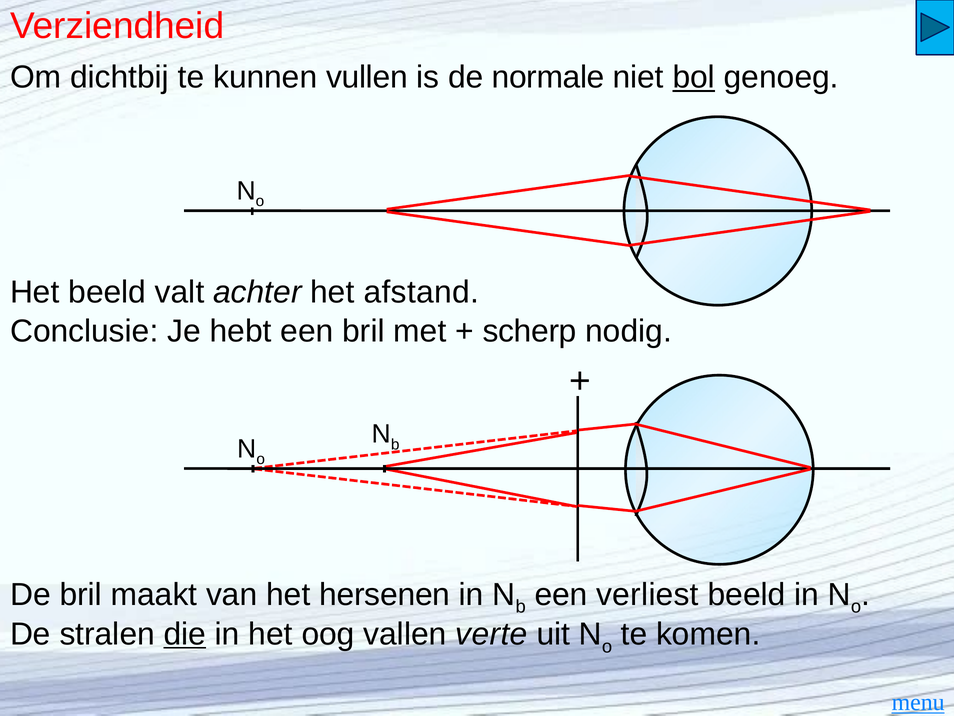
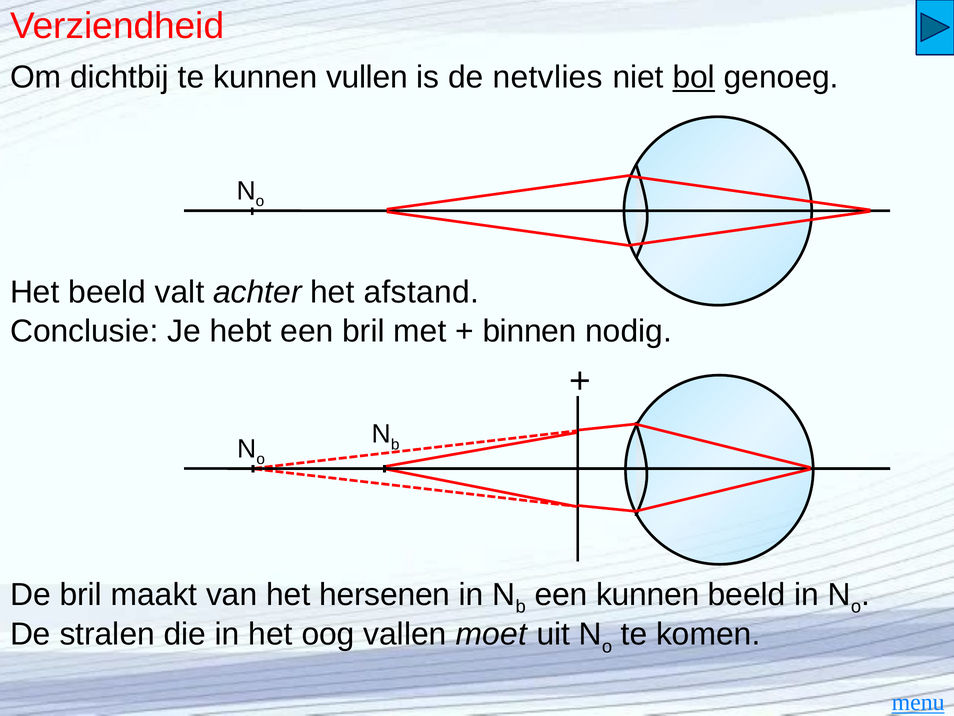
normale: normale -> netvlies (548, 77)
scherp: scherp -> binnen (530, 331)
een verliest: verliest -> kunnen (648, 594)
die underline: present -> none (185, 634)
verte: verte -> moet (491, 634)
